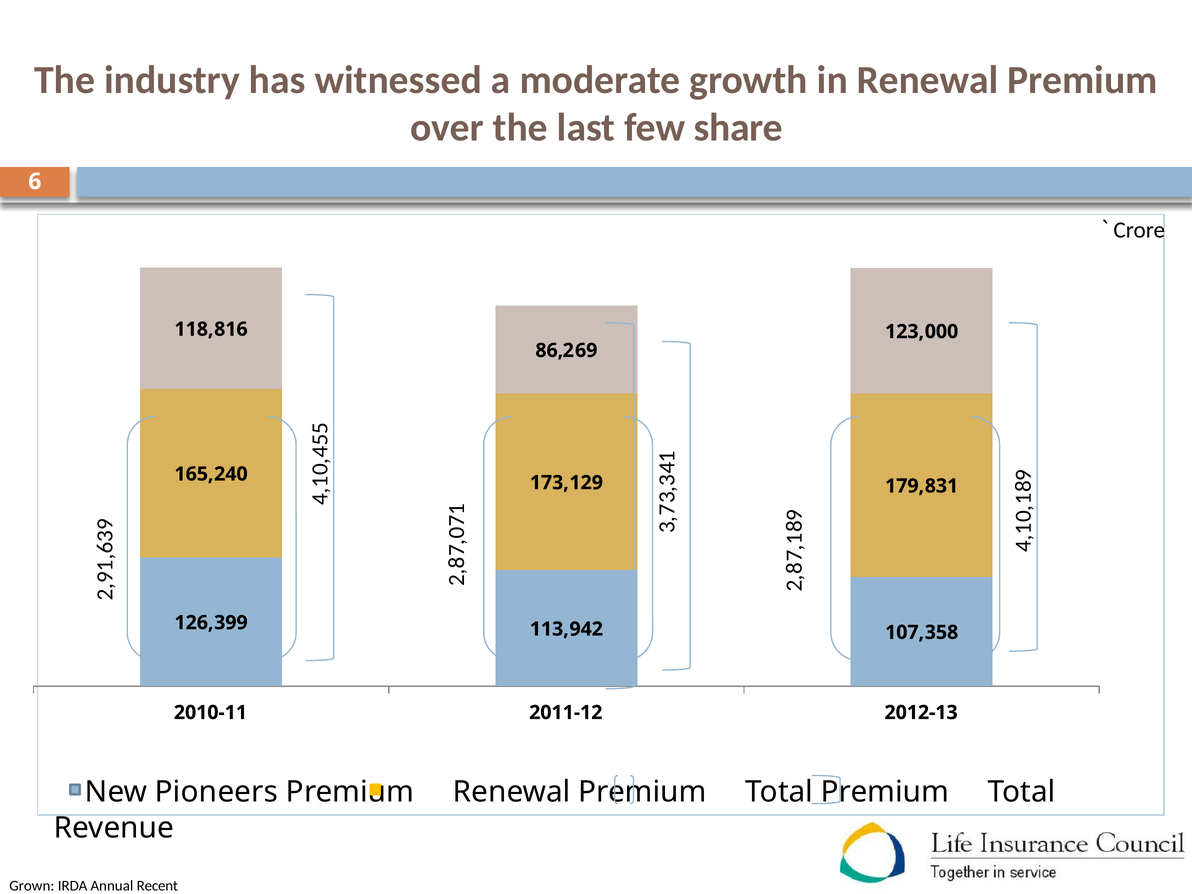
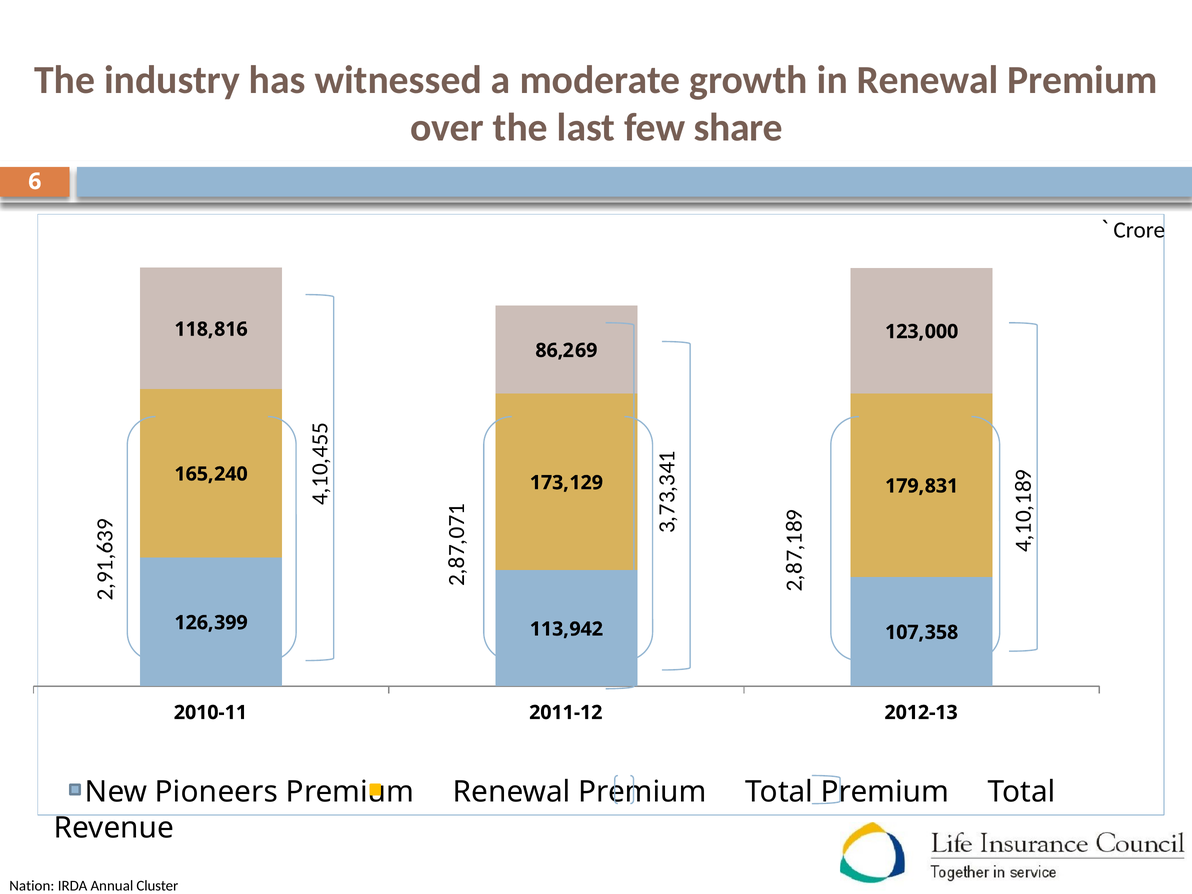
Grown: Grown -> Nation (32, 886)
Recent: Recent -> Cluster (157, 886)
